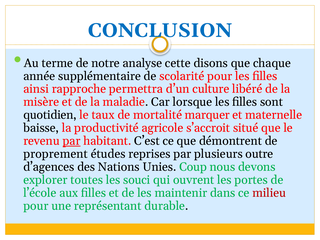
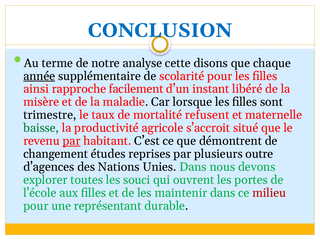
année underline: none -> present (39, 76)
permettra: permettra -> facilement (136, 89)
culture: culture -> instant (211, 89)
quotidien: quotidien -> trimestre (50, 115)
marquer: marquer -> refusent (207, 115)
baisse colour: black -> green (41, 128)
proprement: proprement -> changement (56, 154)
Unies Coup: Coup -> Dans (193, 167)
